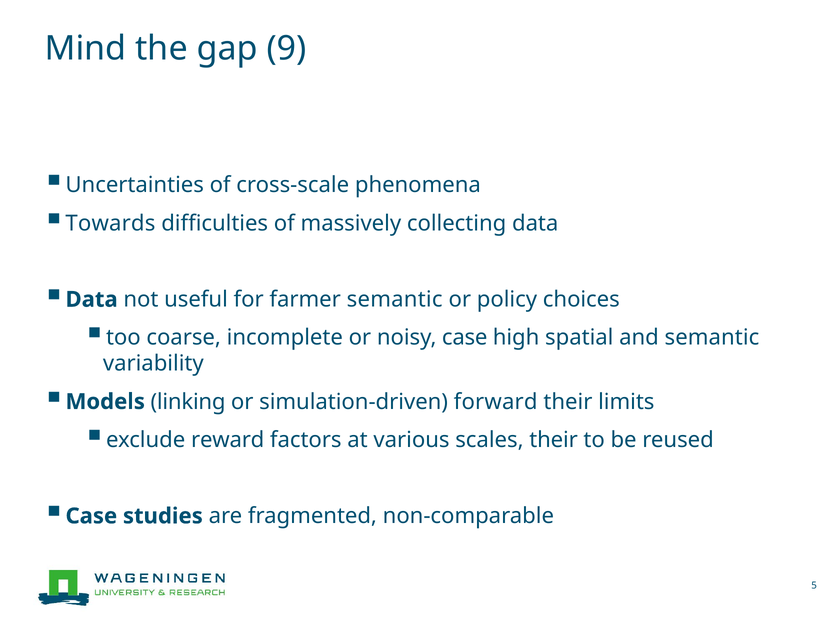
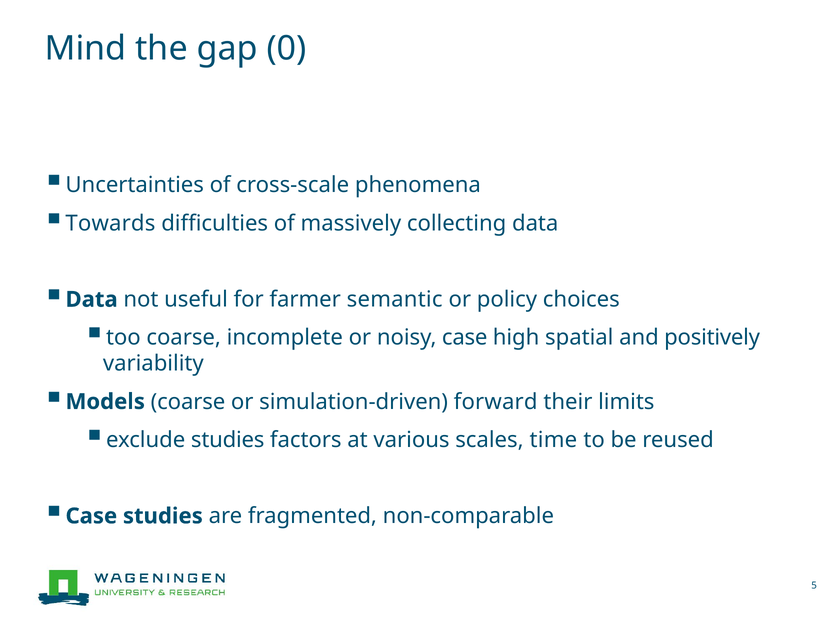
9: 9 -> 0 (287, 48)
and semantic: semantic -> positively (712, 338)
Models linking: linking -> coarse (188, 402)
exclude reward: reward -> studies (228, 440)
scales their: their -> time (553, 440)
